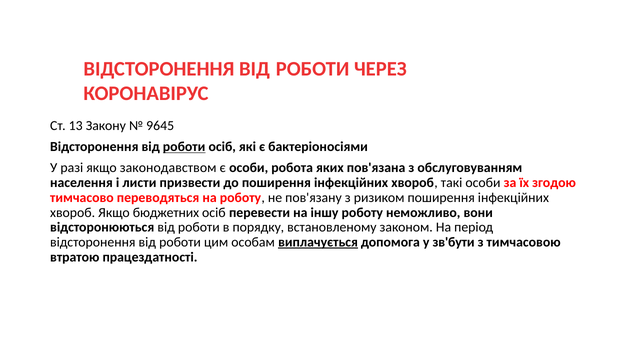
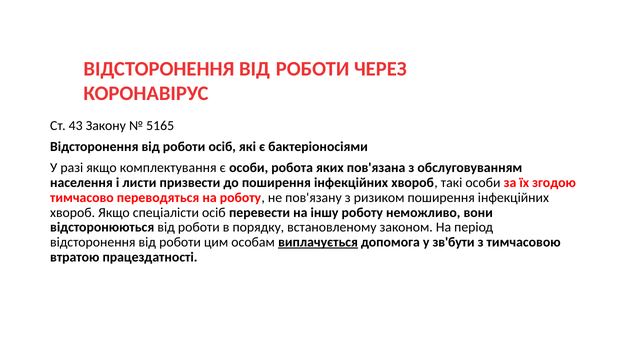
13: 13 -> 43 (76, 126)
9645: 9645 -> 5165 (160, 126)
роботи underline: present -> none (184, 147)
законодавством: законодавством -> комплектування (168, 168)
бюджетних: бюджетних -> спеціалісти (166, 213)
